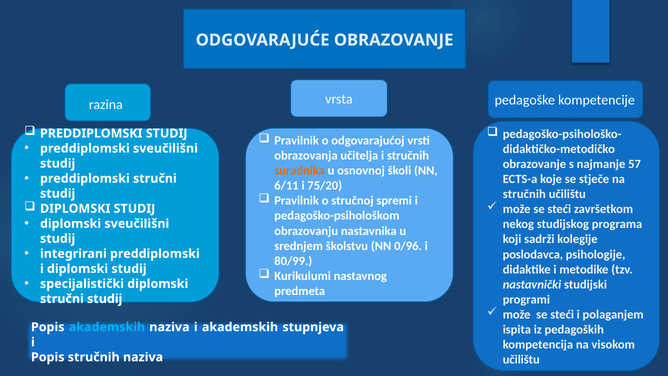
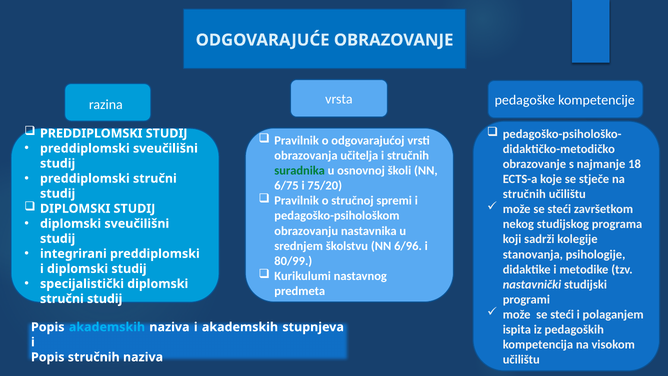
57: 57 -> 18 (635, 164)
suradnika colour: orange -> green (300, 171)
6/11: 6/11 -> 6/75 (287, 186)
0/96: 0/96 -> 6/96 (408, 246)
poslodavca: poslodavca -> stanovanja (533, 254)
